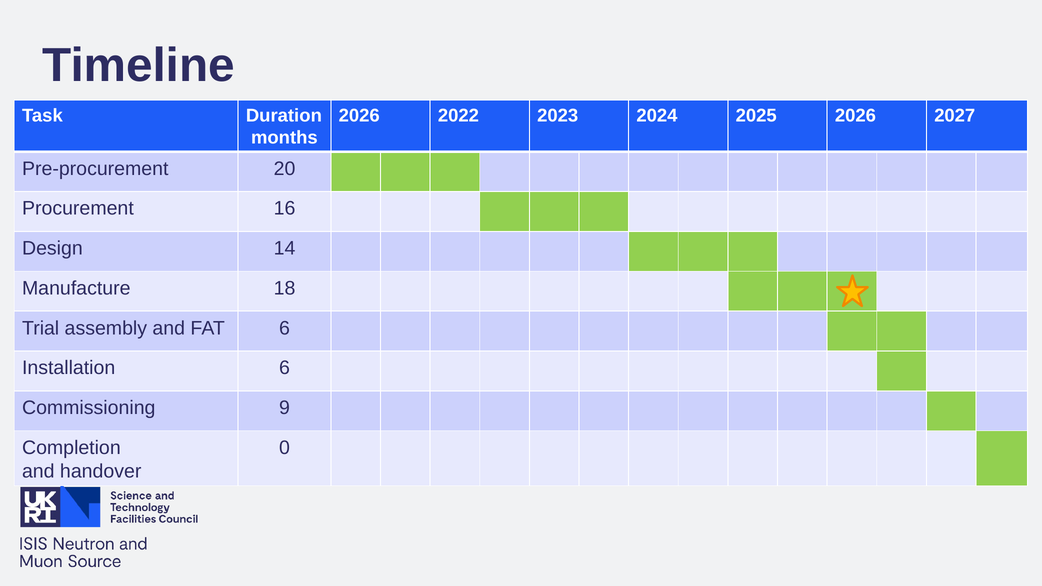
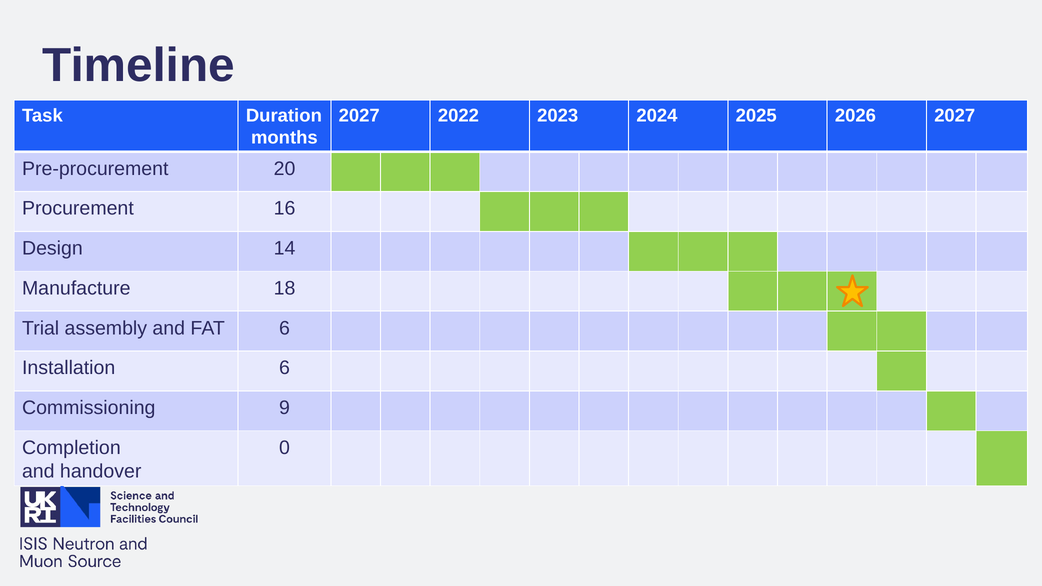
2026: 2026 -> 2027 (359, 116)
